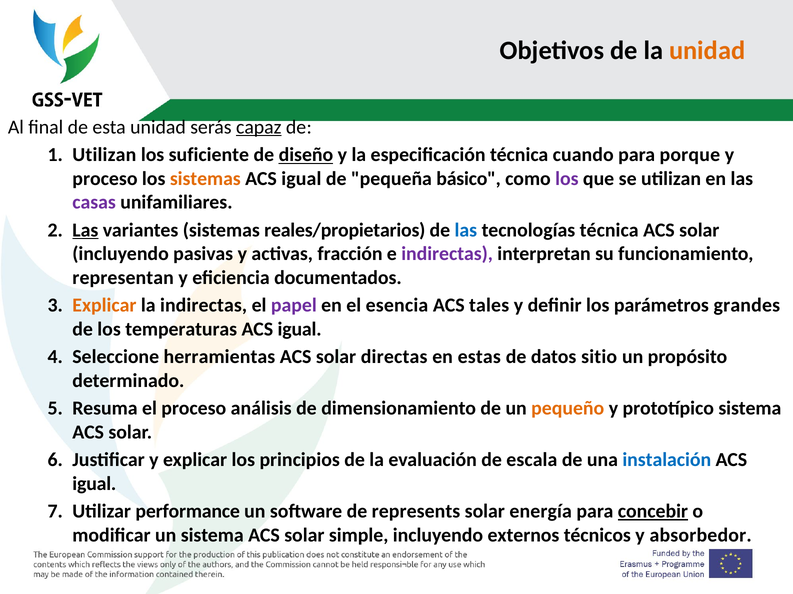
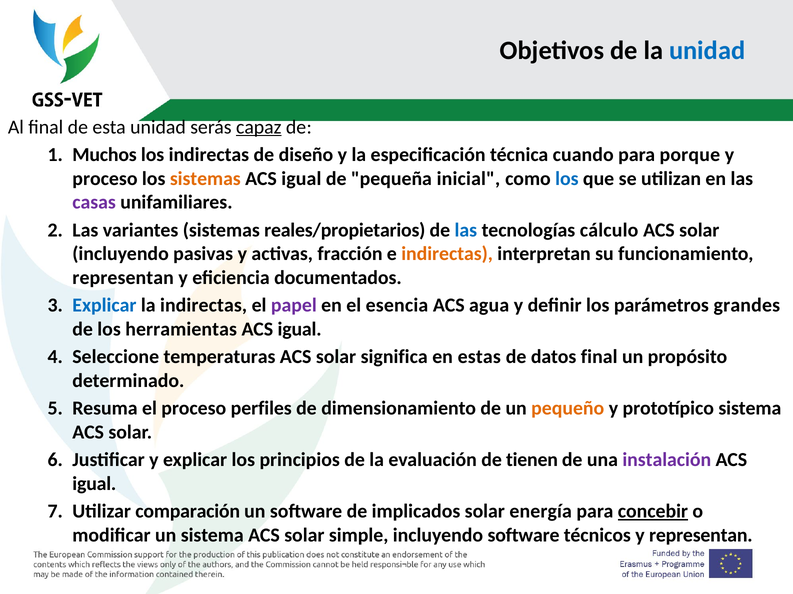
unidad colour: orange -> blue (707, 51)
Utilizan: Utilizan -> Muchos (105, 155)
los suficiente: suficiente -> indirectas (209, 155)
diseño underline: present -> none (306, 155)
básico: básico -> inicial (468, 179)
los colour: purple -> blue (567, 179)
Las underline: present -> none (85, 230)
tecnologías técnica: técnica -> cálculo (609, 230)
indirectas colour: purple -> orange (447, 254)
Explicar colour: orange -> blue (104, 306)
tales: tales -> agua (489, 306)
temperaturas: temperaturas -> herramientas (181, 330)
herramientas: herramientas -> temperaturas (219, 357)
directas: directas -> significa (394, 357)
datos sitio: sitio -> final (599, 357)
análisis: análisis -> perfiles (261, 409)
escala: escala -> tienen (532, 460)
instalación colour: blue -> purple (667, 460)
performance: performance -> comparación (188, 512)
represents: represents -> implicados (416, 512)
incluyendo externos: externos -> software (524, 536)
y absorbedor: absorbedor -> representan (701, 536)
